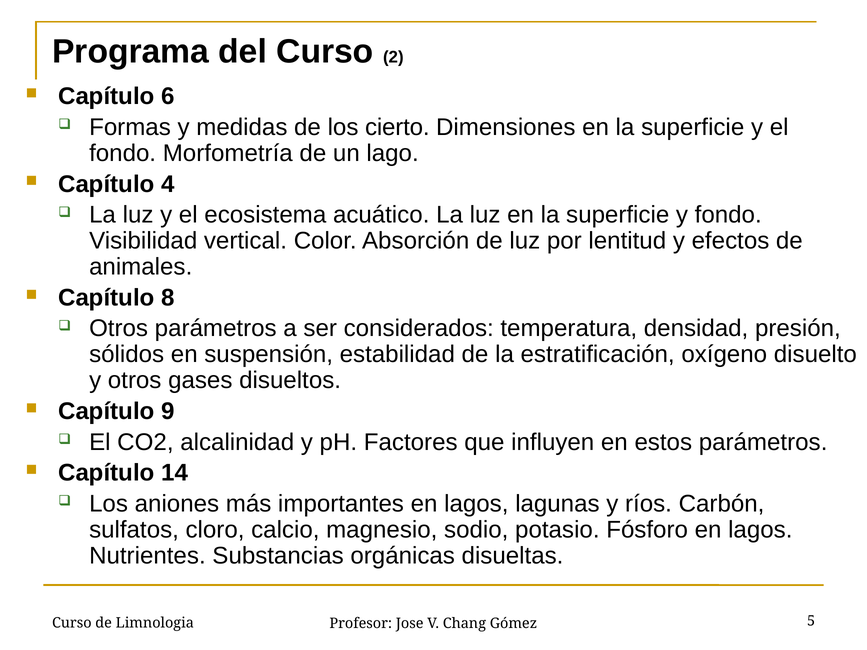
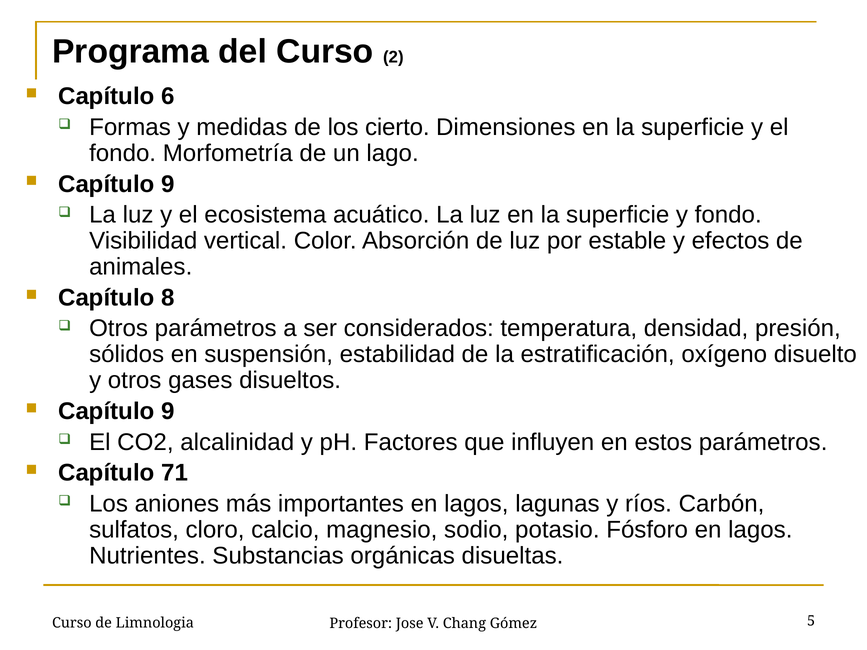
4: 4 -> 9 (168, 184)
lentitud: lentitud -> estable (627, 241)
14: 14 -> 71 (175, 473)
